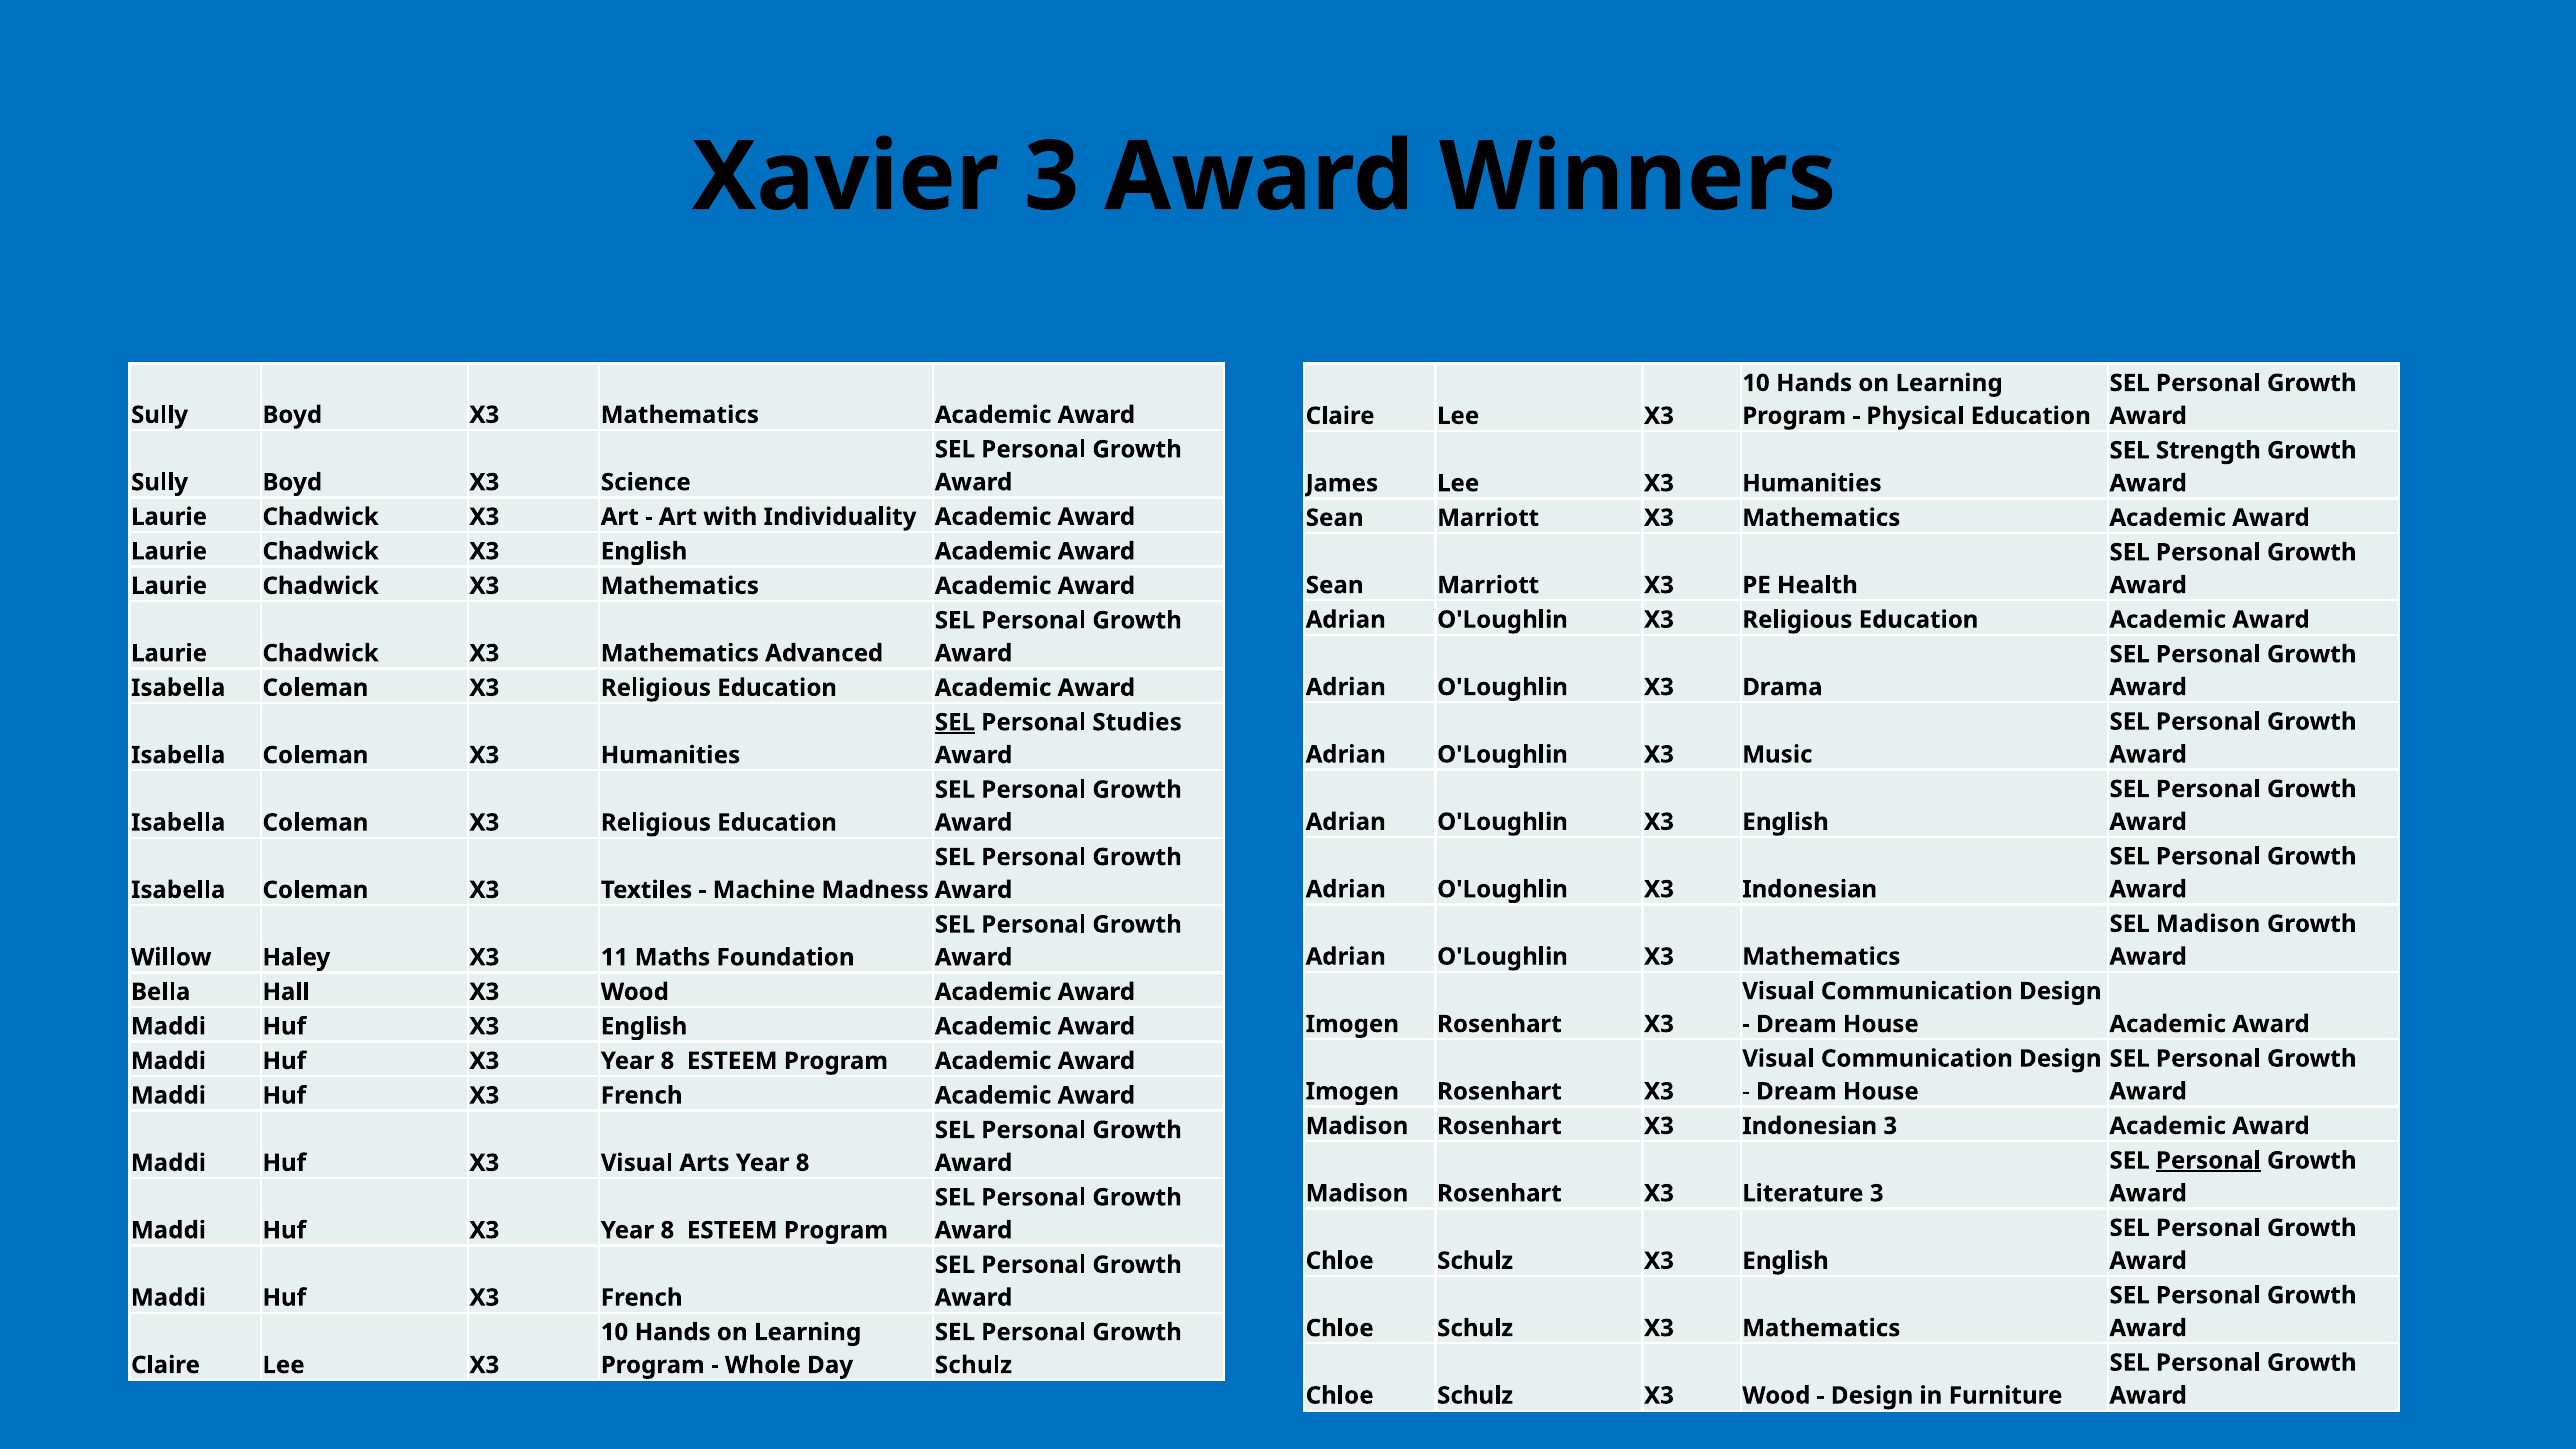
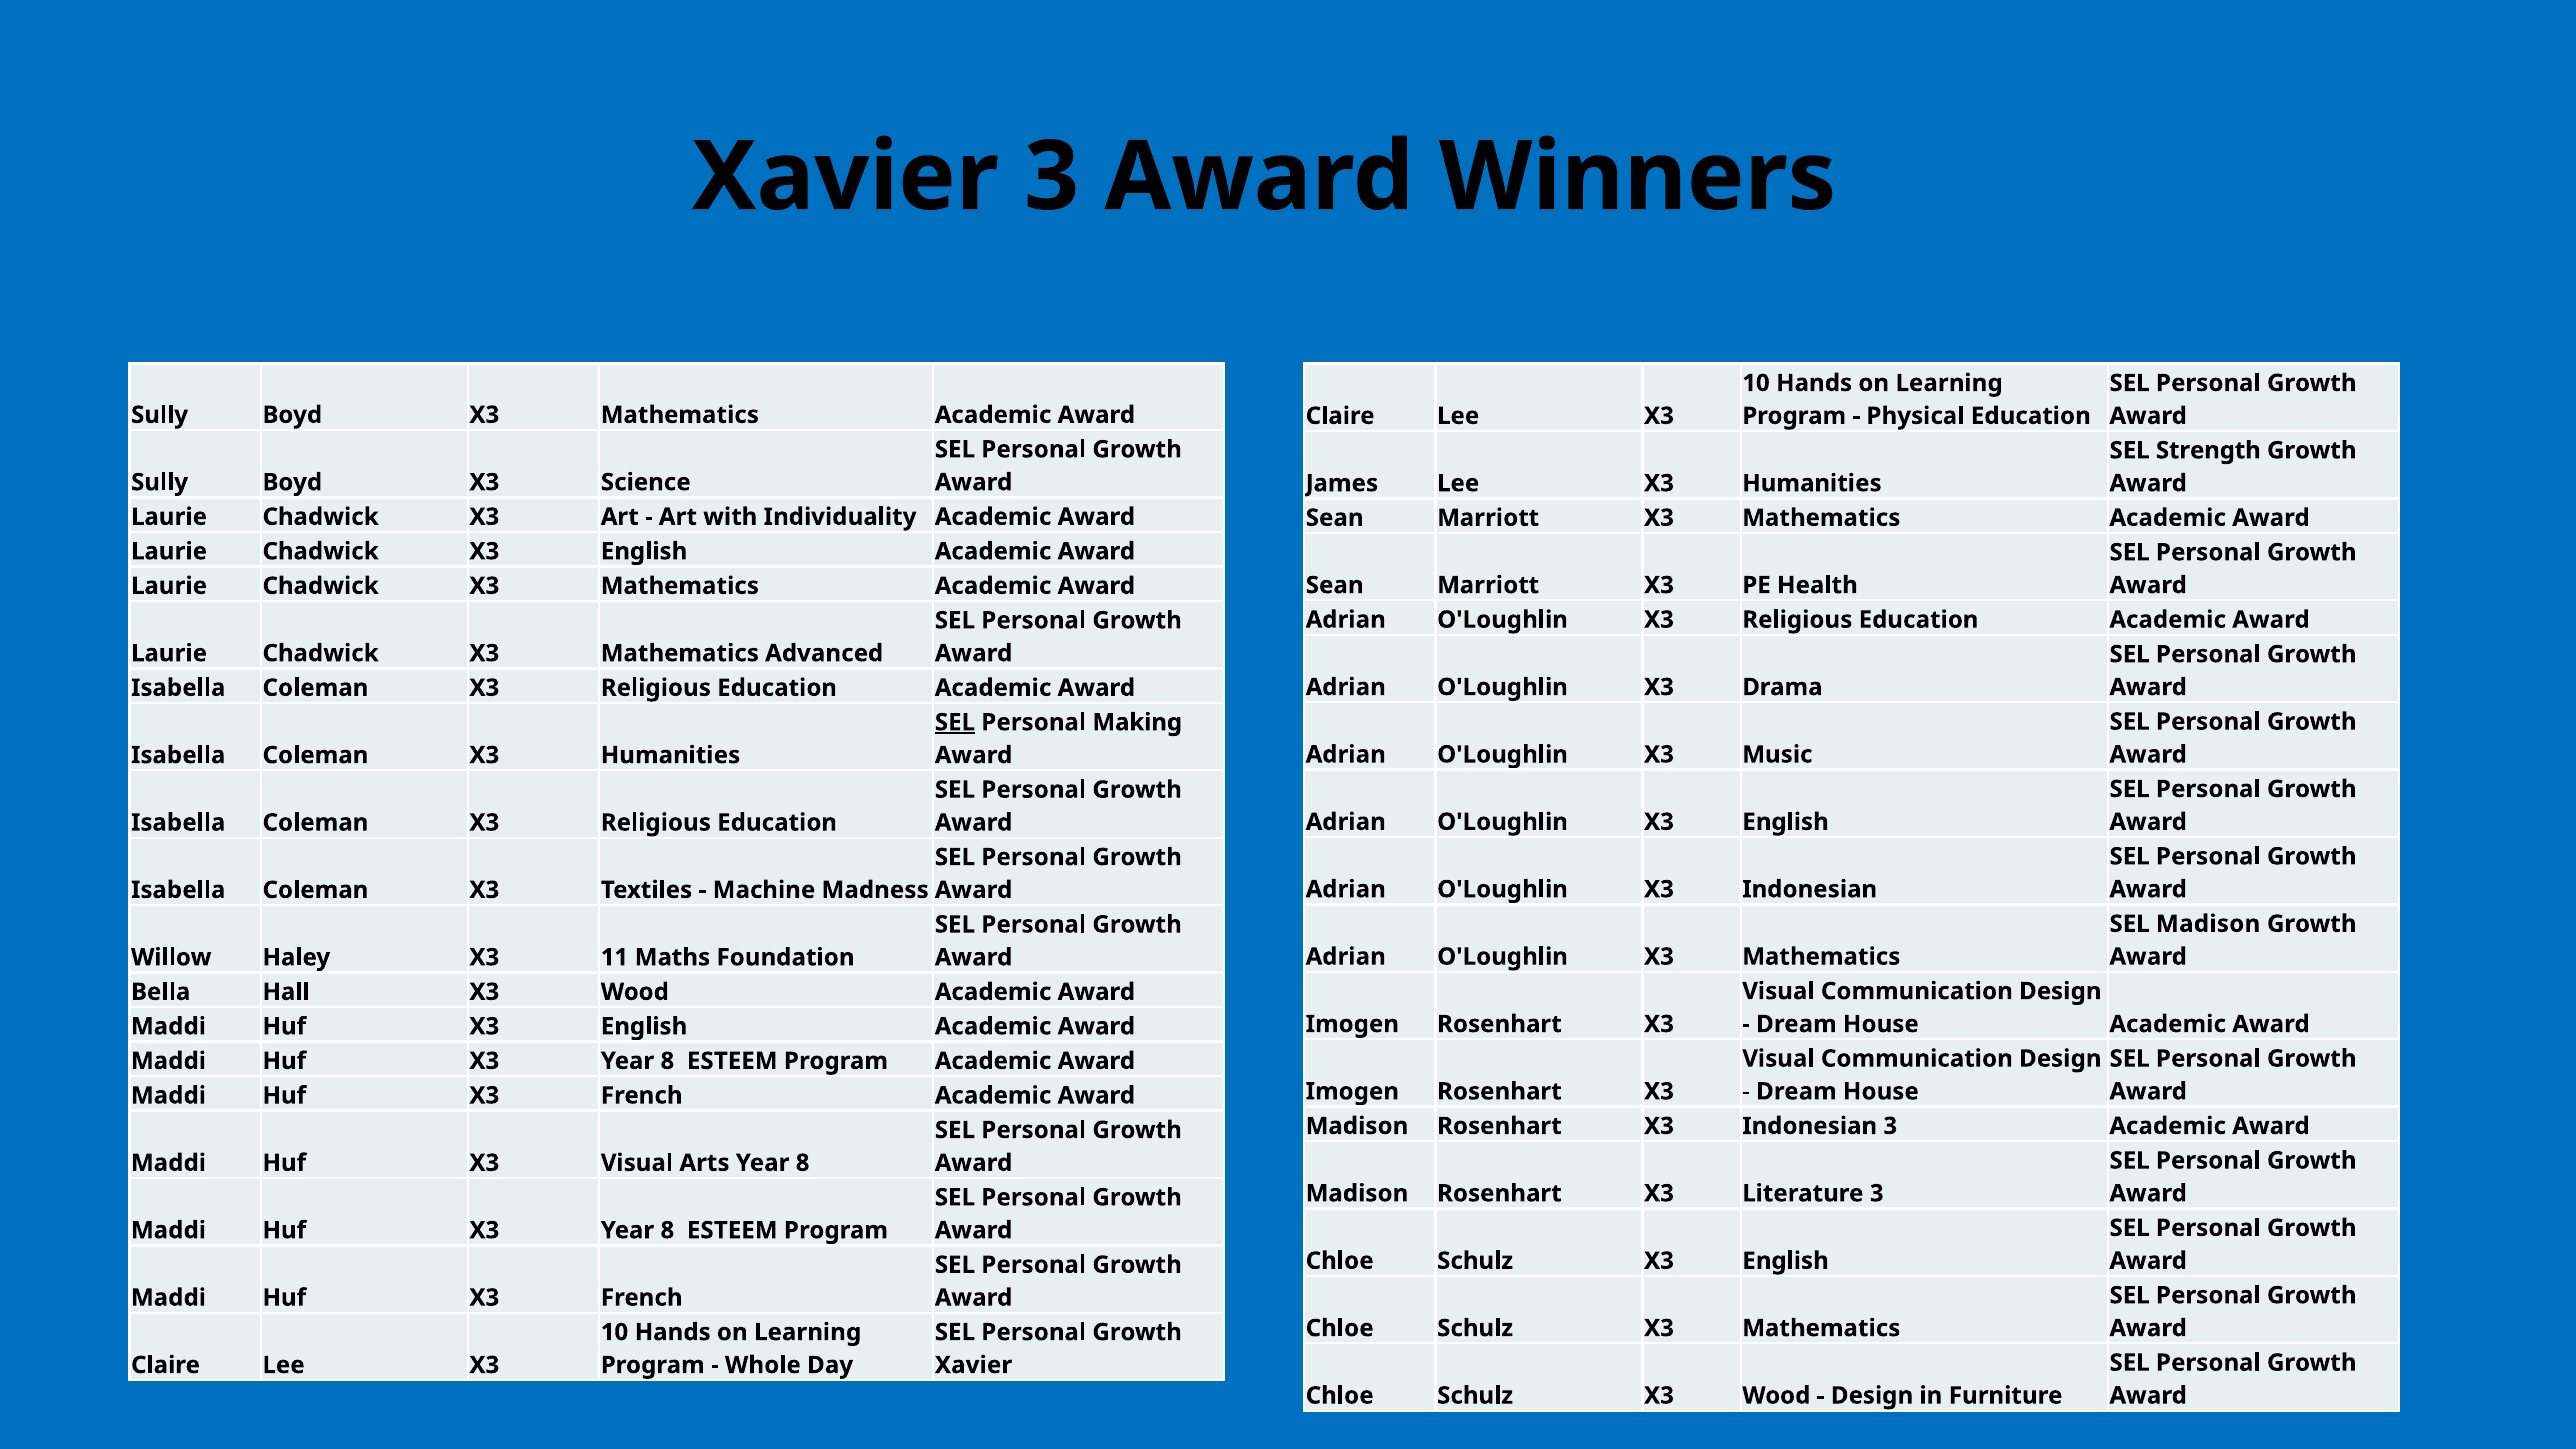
Studies: Studies -> Making (1137, 722)
Personal underline: present -> none (2208, 1161)
Schulz: Schulz -> Xavier (974, 1365)
